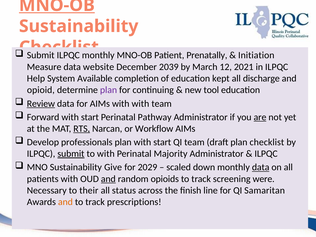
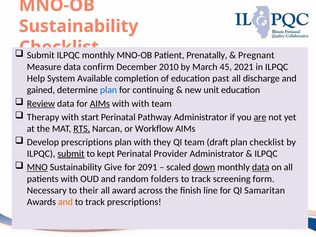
MNO-OB underline: present -> none (57, 5)
Initiation: Initiation -> Pregnant (256, 55)
website: website -> confirm (99, 67)
2039: 2039 -> 2010 (169, 67)
12: 12 -> 45 (226, 67)
kept: kept -> past (221, 78)
opioid: opioid -> gained (41, 90)
plan colour: purple -> blue (109, 90)
tool: tool -> unit (211, 90)
AIMs underline: none -> present (100, 104)
Forward: Forward -> Therapy (43, 117)
Develop professionals: professionals -> prescriptions (87, 142)
plan with start: start -> they (162, 142)
to with: with -> kept (106, 154)
Majority: Majority -> Provider (171, 154)
MNO underline: none -> present (37, 167)
2029: 2029 -> 2091 (148, 167)
down underline: none -> present (204, 167)
and underline: present -> none (108, 179)
opioids: opioids -> folders (165, 179)
were: were -> form (264, 179)
status: status -> award (124, 190)
